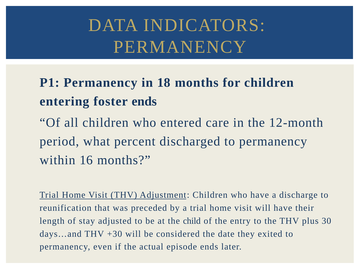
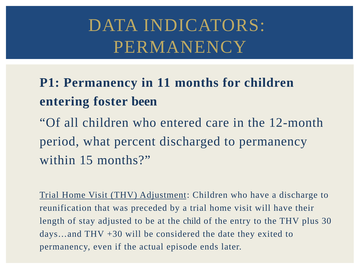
18: 18 -> 11 (164, 83)
foster ends: ends -> been (144, 101)
16: 16 -> 15 (86, 160)
